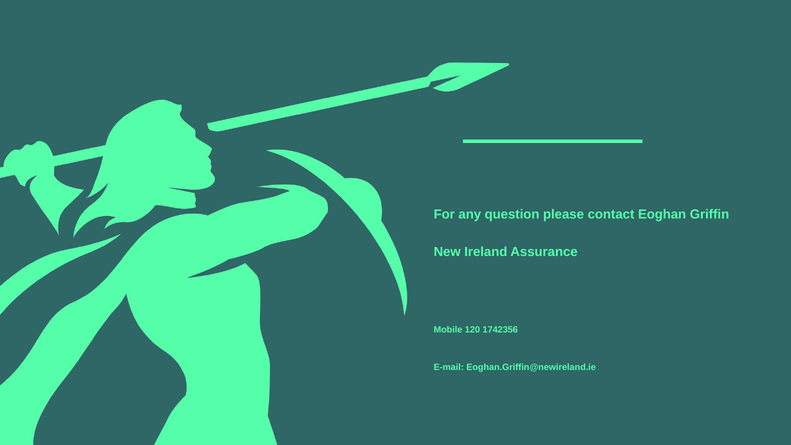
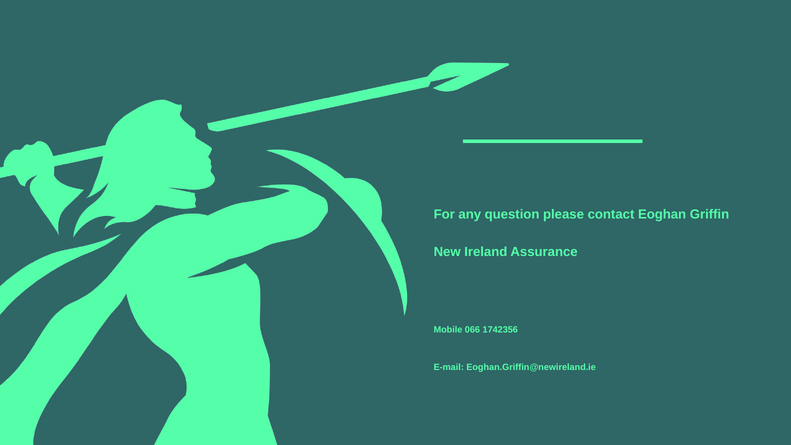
120: 120 -> 066 (472, 330)
